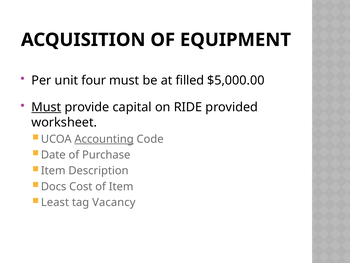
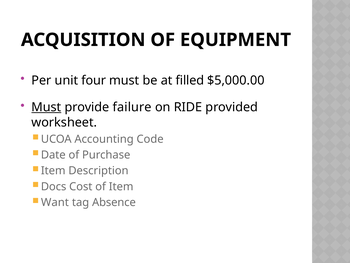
capital: capital -> failure (132, 107)
Accounting underline: present -> none (104, 139)
Least: Least -> Want (55, 202)
Vacancy: Vacancy -> Absence (114, 202)
